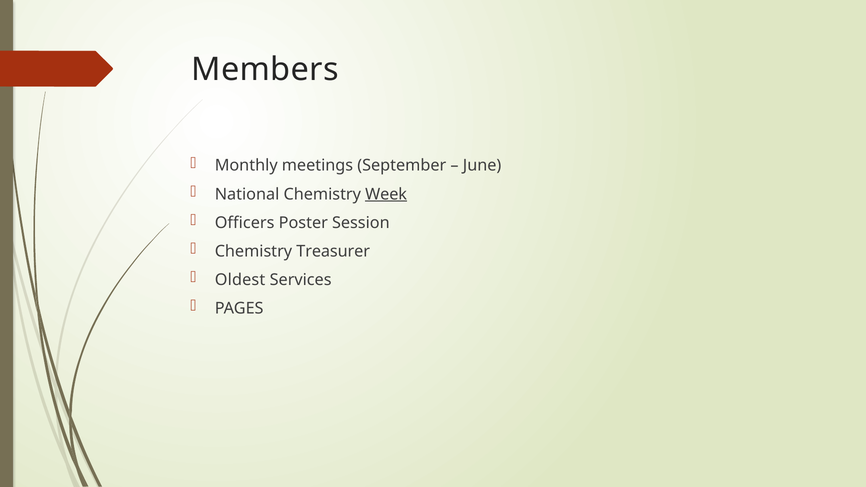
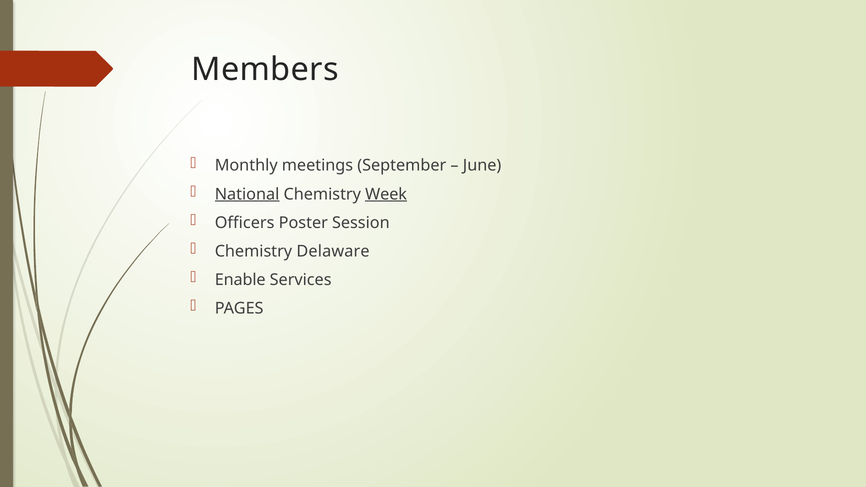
National underline: none -> present (247, 194)
Treasurer: Treasurer -> Delaware (333, 251)
Oldest: Oldest -> Enable (240, 280)
